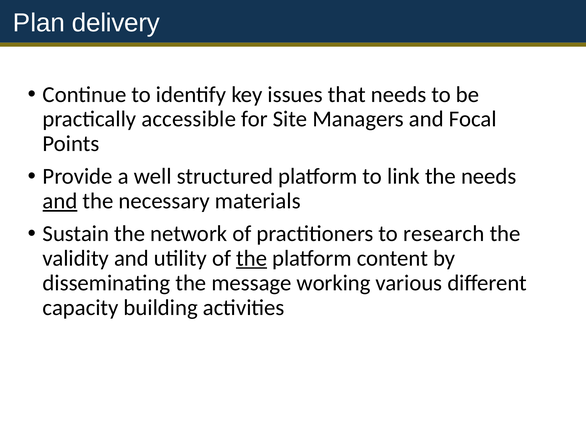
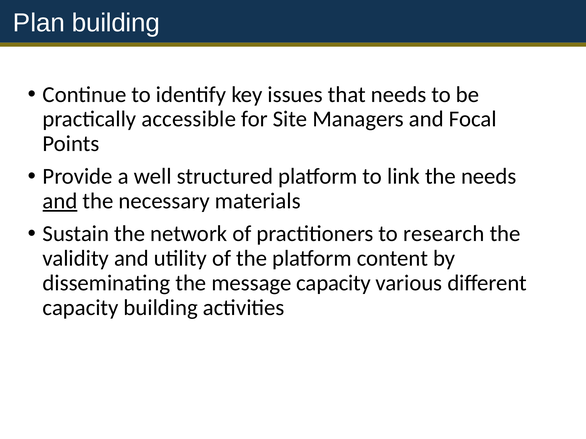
Plan delivery: delivery -> building (116, 23)
the underline: present -> none (252, 259)
message working: working -> capacity (334, 283)
